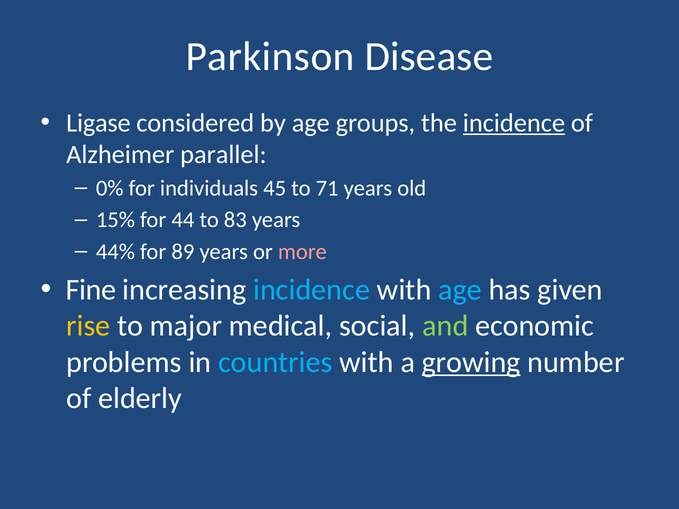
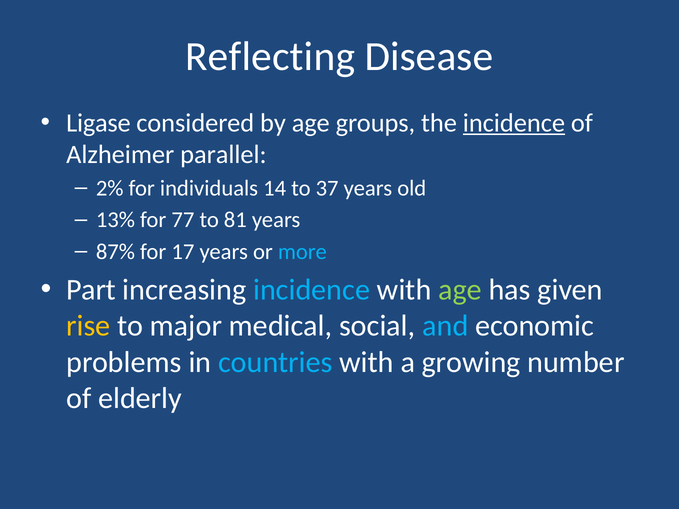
Parkinson: Parkinson -> Reflecting (270, 57)
0%: 0% -> 2% (110, 188)
45: 45 -> 14 (275, 188)
71: 71 -> 37 (327, 188)
15%: 15% -> 13% (115, 220)
44: 44 -> 77 (183, 220)
83: 83 -> 81 (235, 220)
44%: 44% -> 87% (115, 252)
89: 89 -> 17 (183, 252)
more colour: pink -> light blue (302, 252)
Fine: Fine -> Part (91, 290)
age colour: light blue -> light green (460, 290)
and colour: light green -> light blue (445, 326)
growing underline: present -> none (471, 362)
